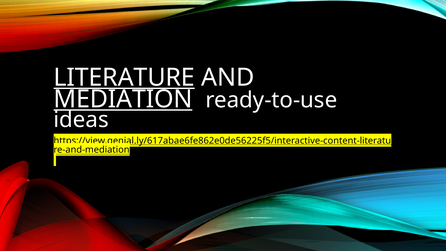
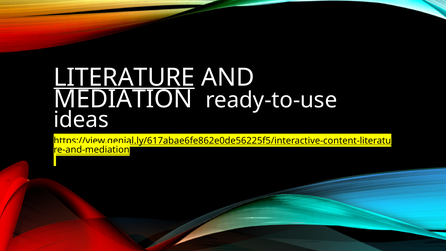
MEDIATION underline: present -> none (123, 99)
